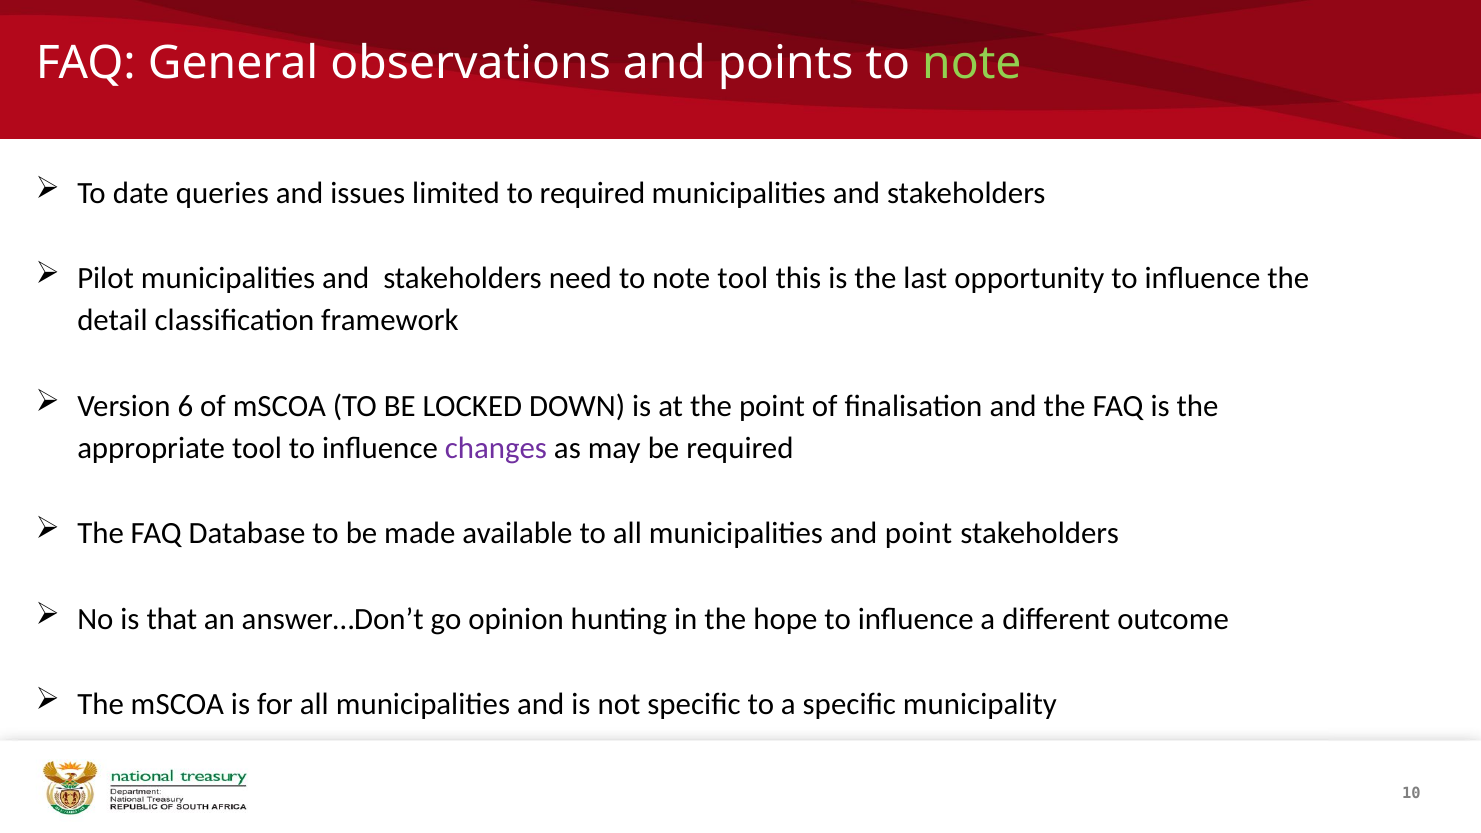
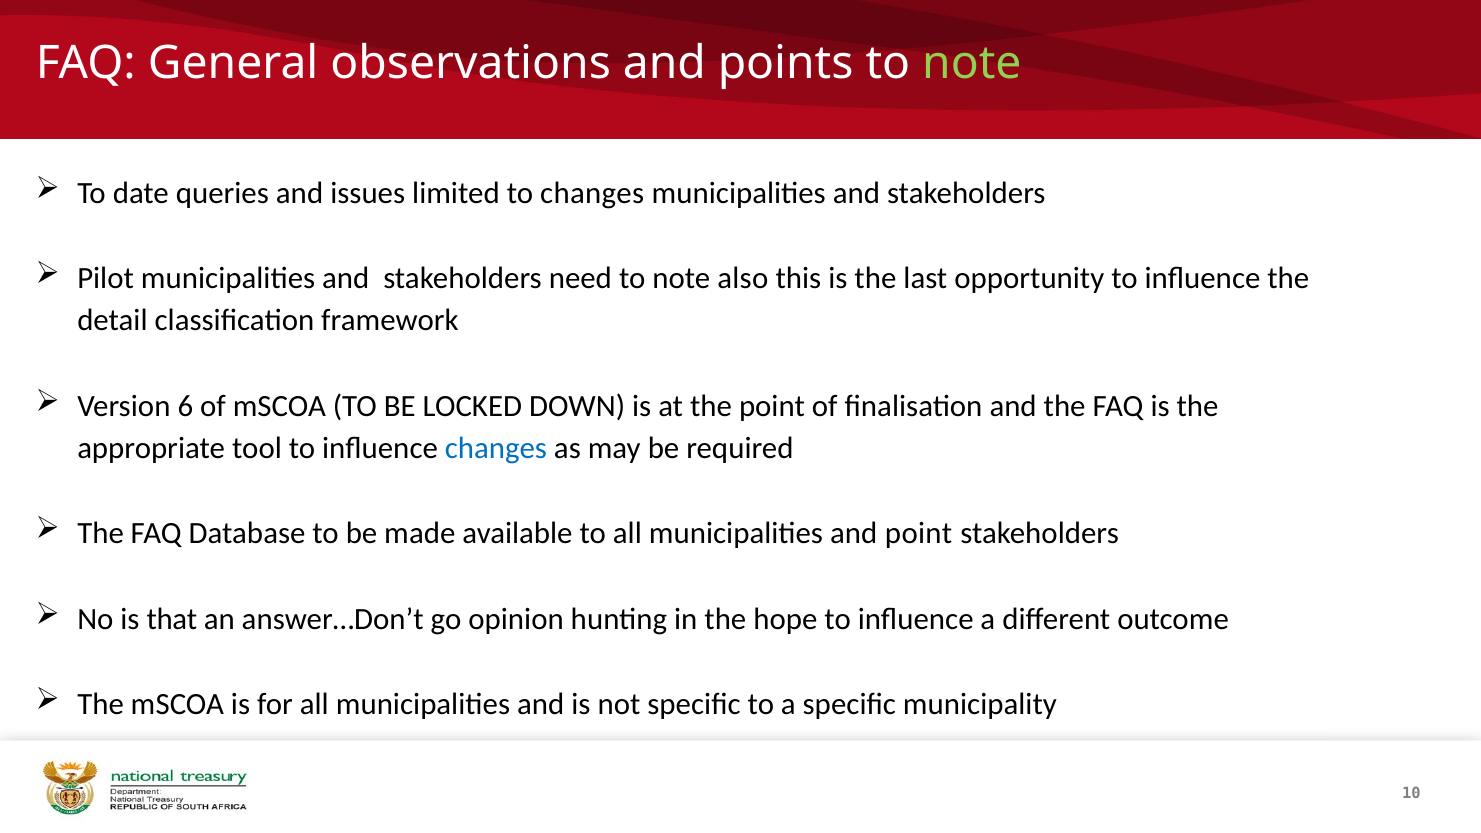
to required: required -> changes (592, 193)
note tool: tool -> also (743, 278)
changes colour: purple -> blue (496, 449)
